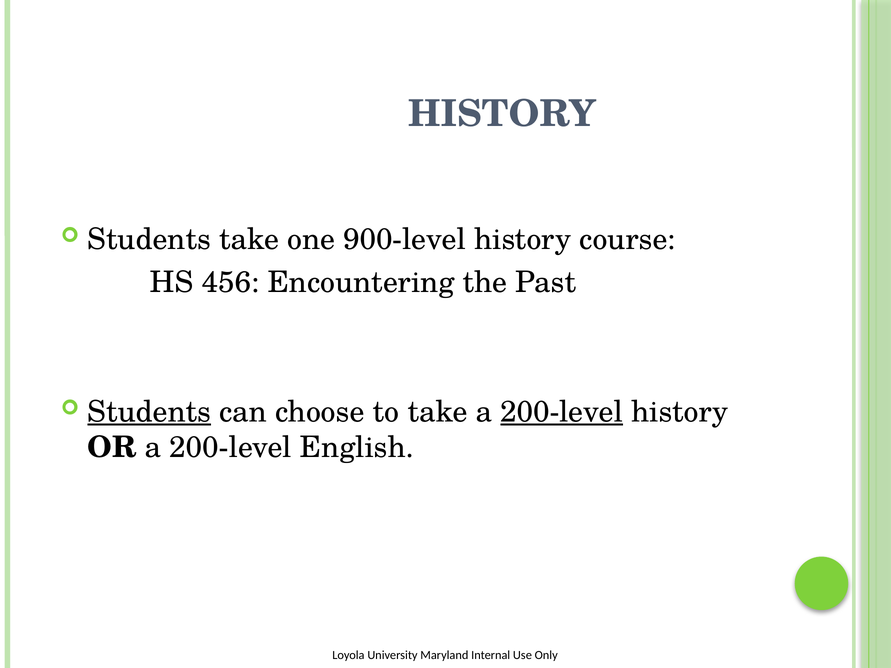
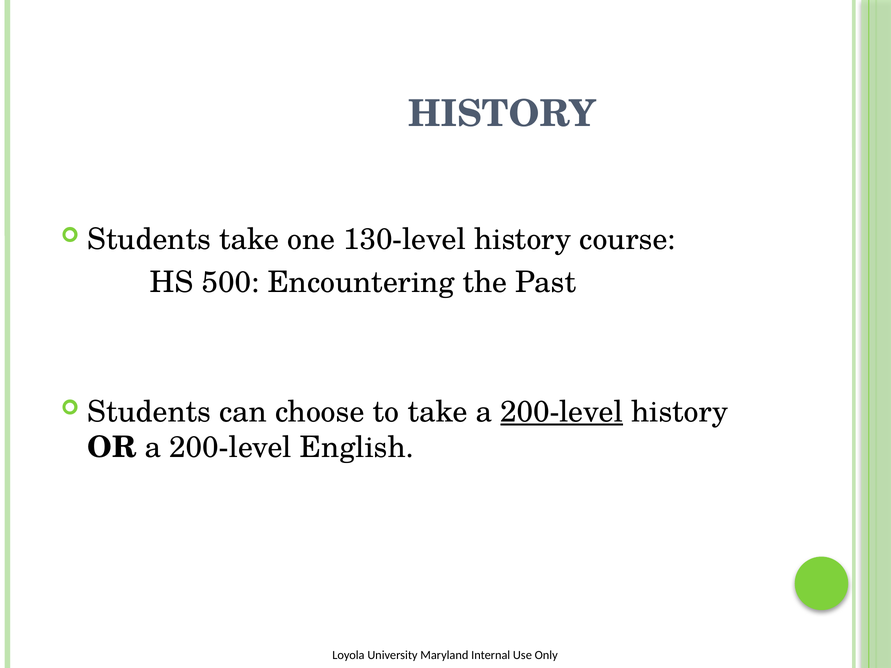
900-level: 900-level -> 130-level (405, 240)
456: 456 -> 500 (230, 283)
Students underline: present -> none (149, 412)
